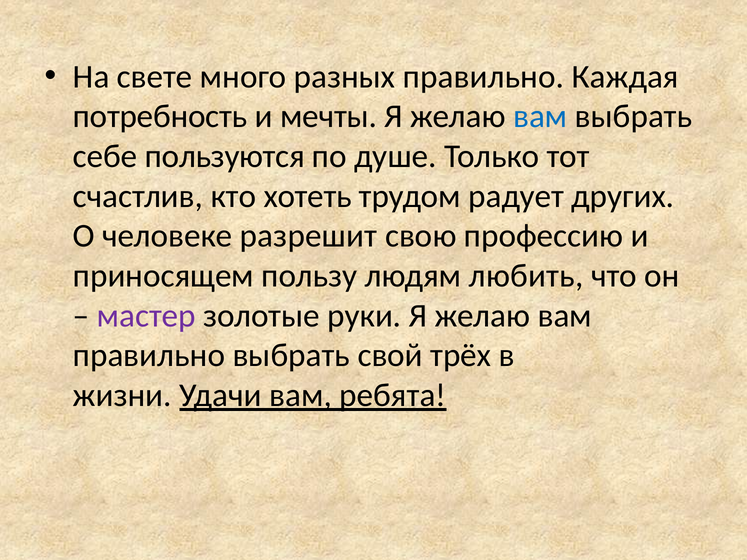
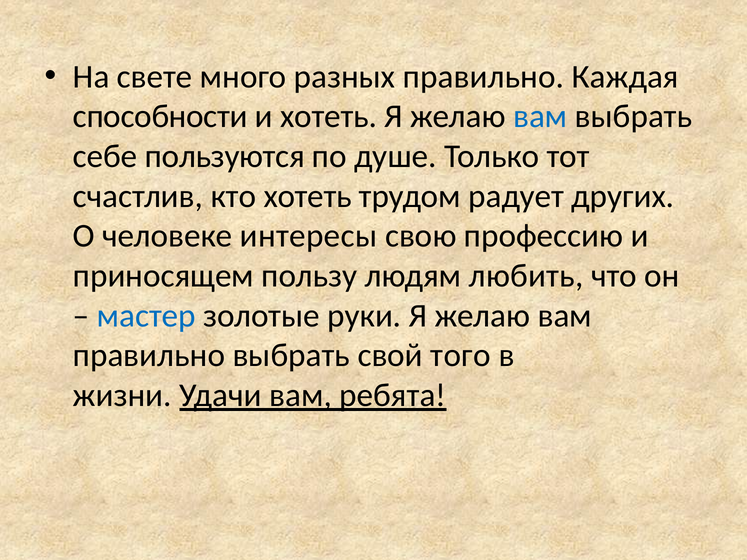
потребность: потребность -> способности (160, 117)
и мечты: мечты -> хотеть (329, 117)
разрешит: разрешит -> интересы (308, 236)
мастер colour: purple -> blue (146, 316)
трёх: трёх -> того (461, 356)
